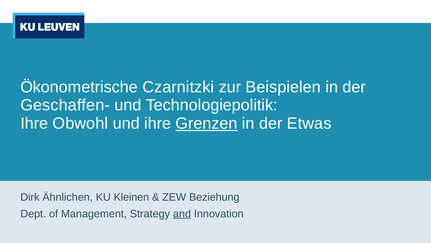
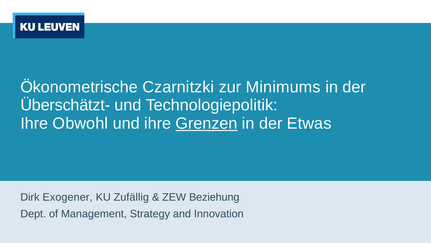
Beispielen: Beispielen -> Minimums (283, 87)
Geschaffen-: Geschaffen- -> Überschätzt- (65, 105)
Ähnlichen: Ähnlichen -> Exogener (68, 197)
Kleinen: Kleinen -> Zufällig (131, 197)
and underline: present -> none (182, 213)
